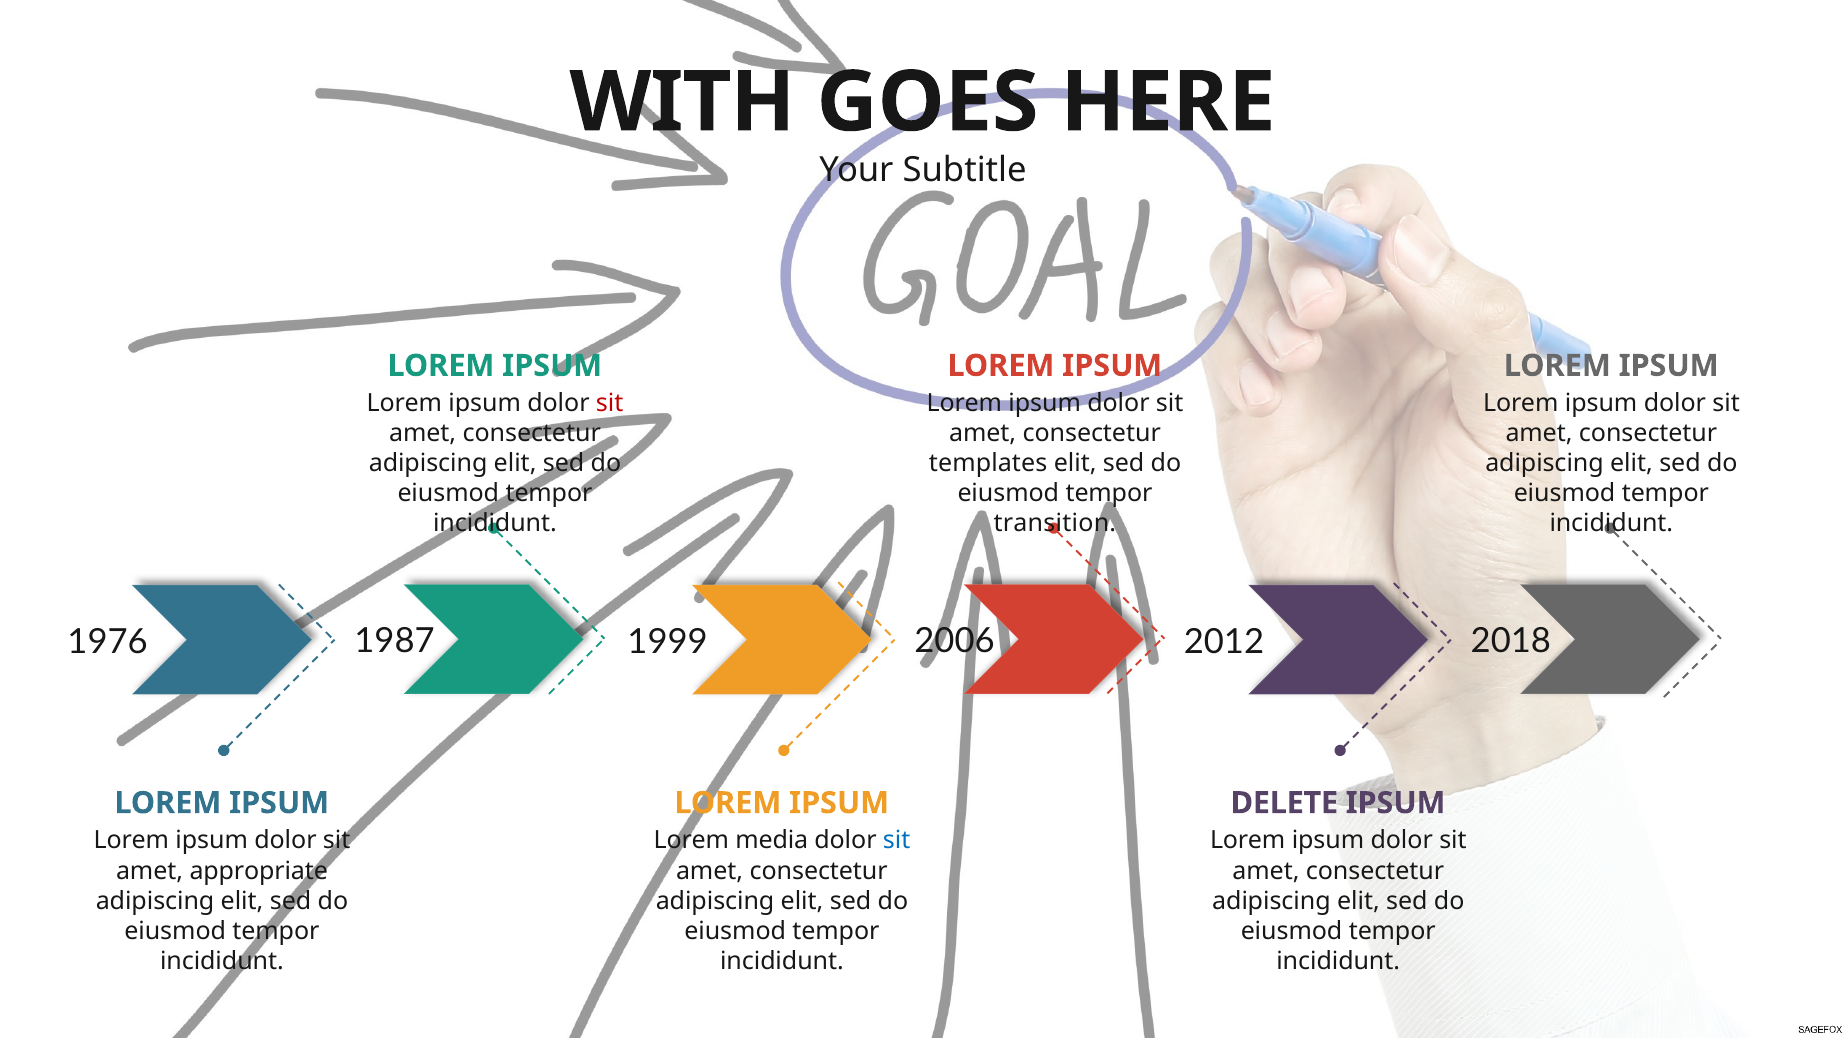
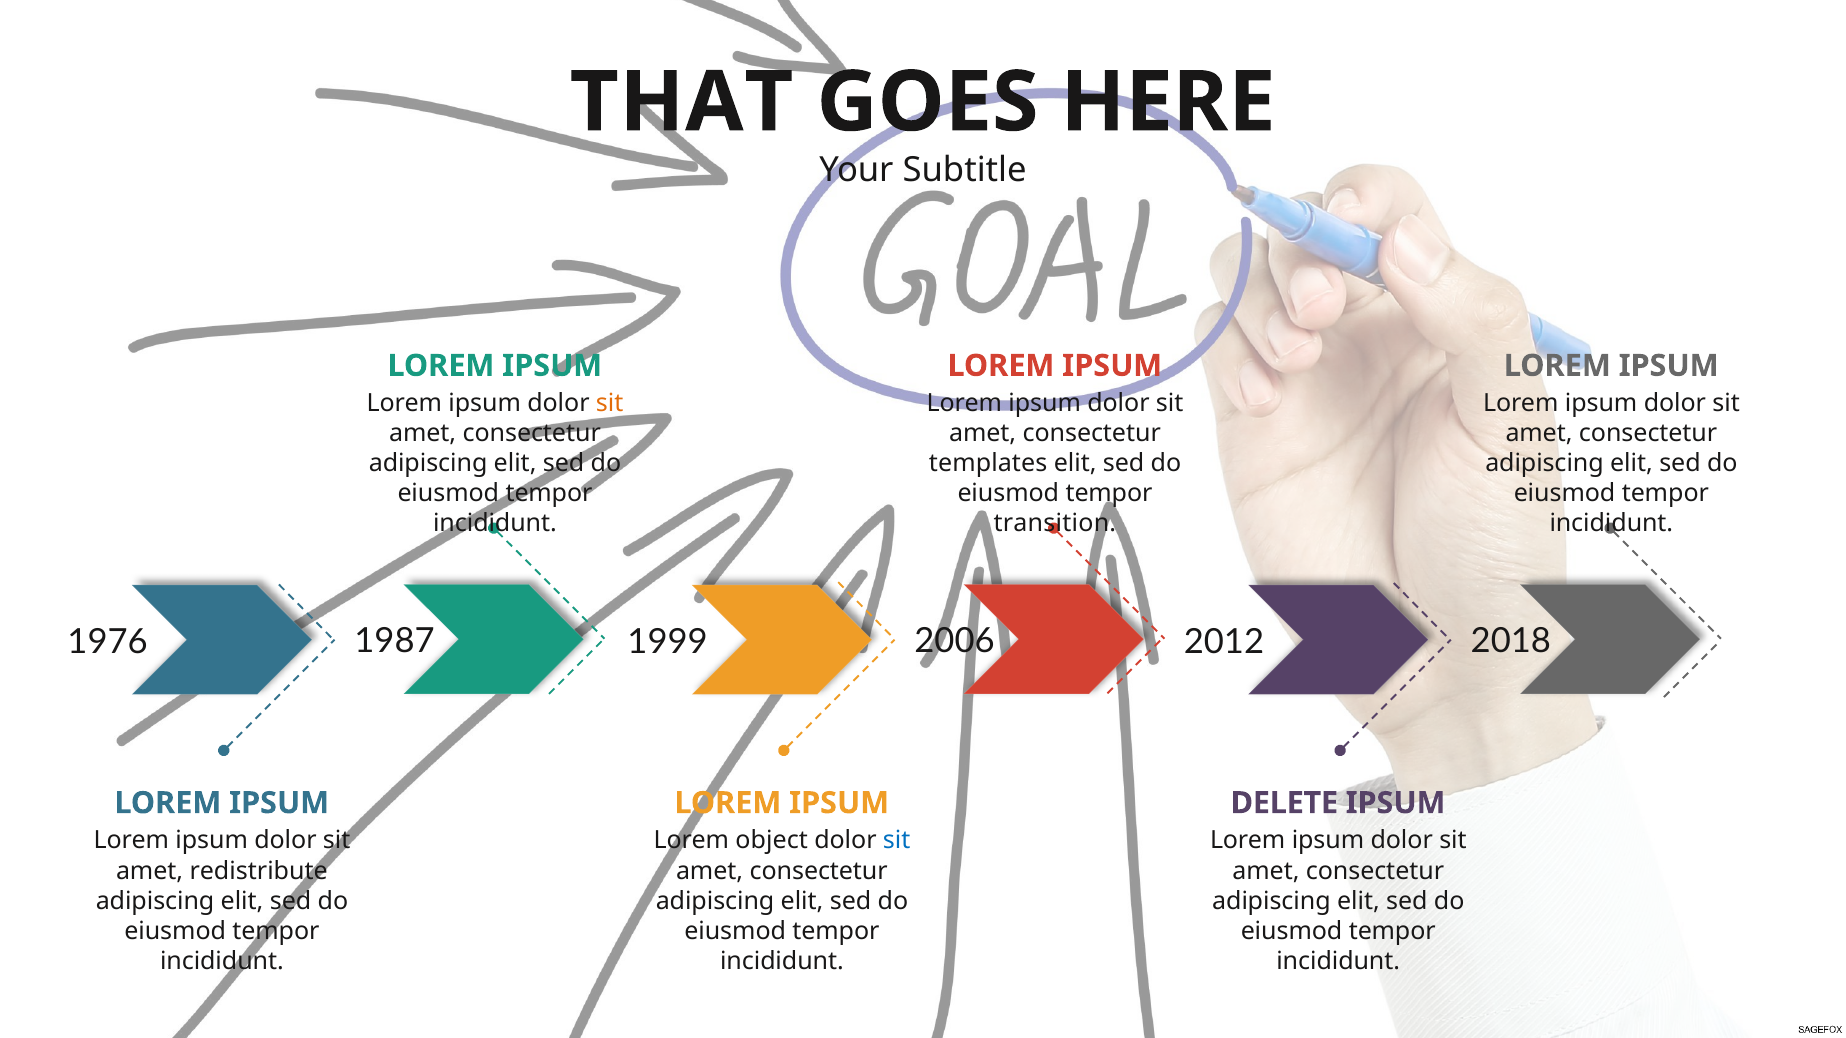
WITH: WITH -> THAT (682, 103)
sit colour: red -> orange (610, 404)
media: media -> object (772, 841)
appropriate: appropriate -> redistribute (259, 871)
